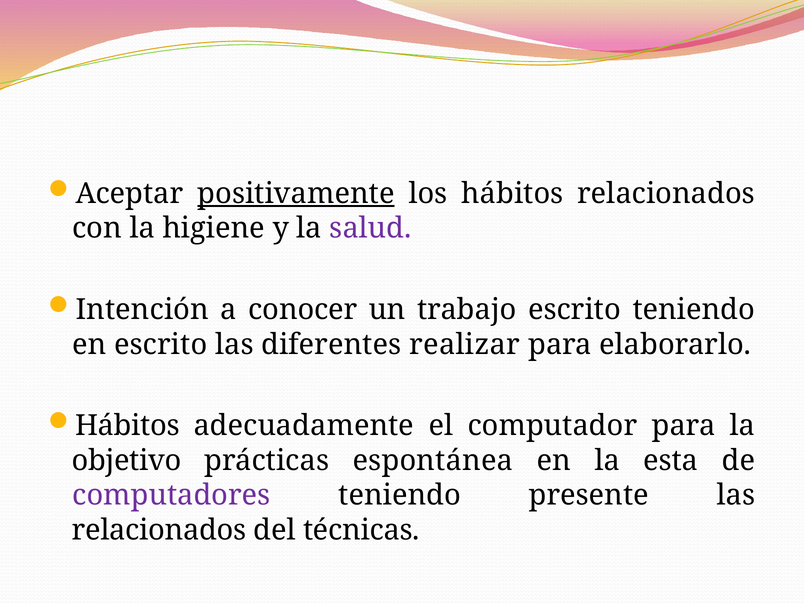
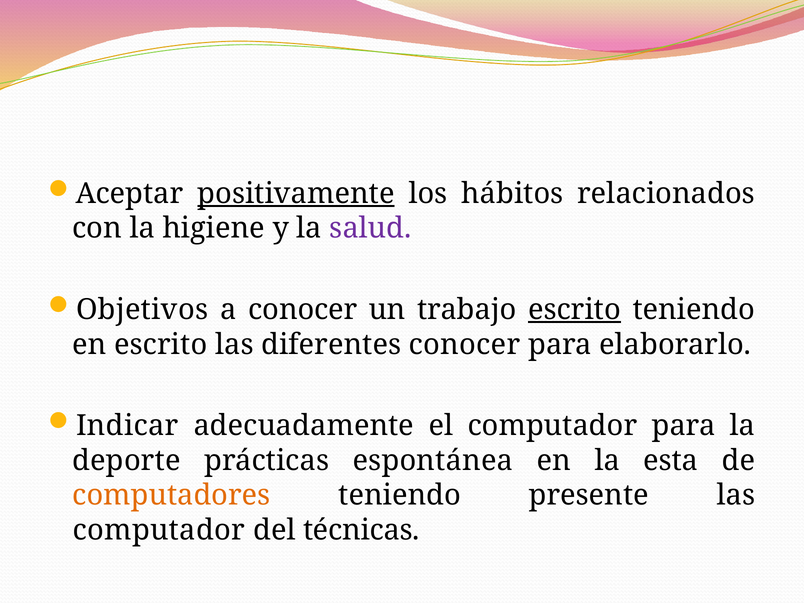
Intención: Intención -> Objetivos (142, 310)
escrito underline: none -> present (575, 310)
diferentes realizar: realizar -> conocer (465, 344)
Hábitos: Hábitos -> Indicar (127, 426)
objetivo: objetivo -> deporte (127, 460)
computadores colour: purple -> orange (171, 495)
relacionados: relacionados -> computador (159, 530)
